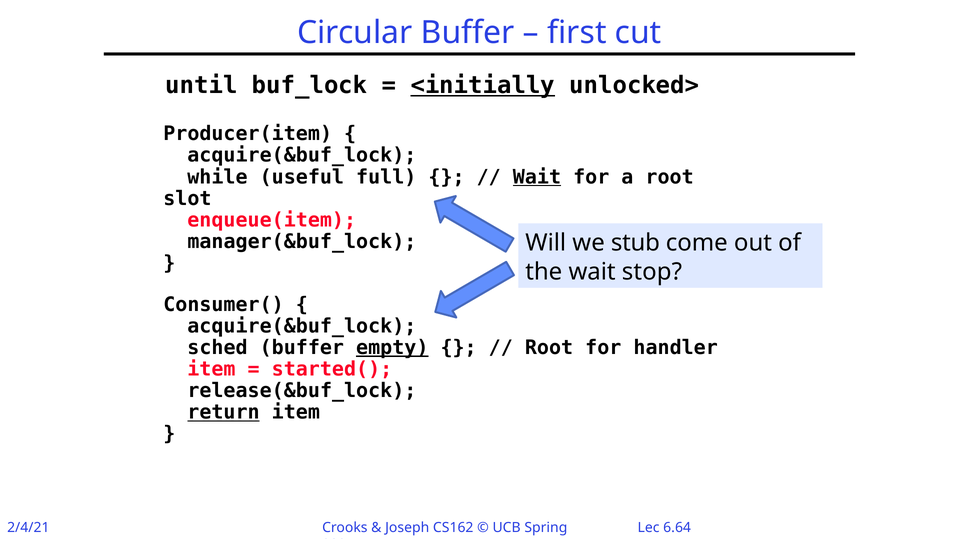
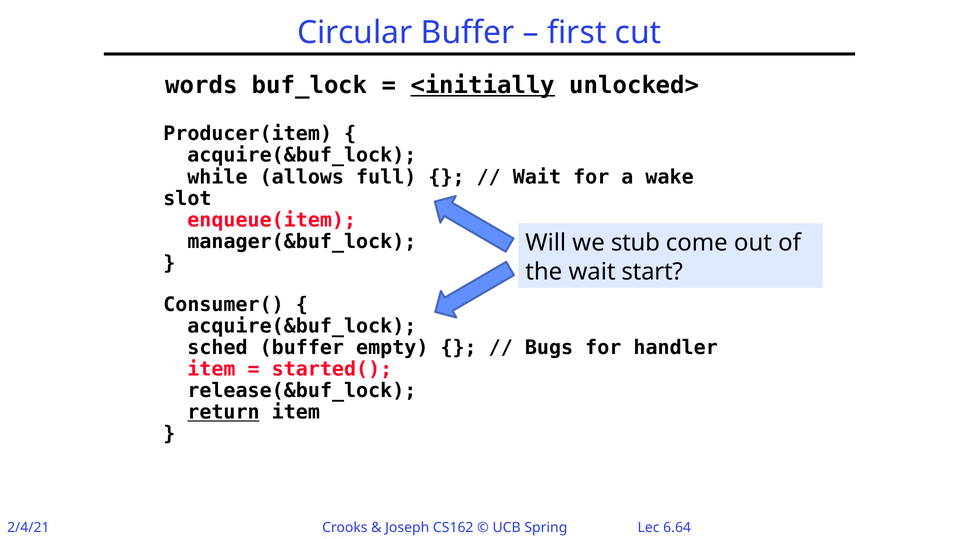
until: until -> words (201, 85)
useful: useful -> allows (302, 177)
Wait underline: present -> none (537, 177)
a root: root -> wake (670, 177)
stop: stop -> start (652, 272)
empty underline: present -> none (392, 348)
Root: Root -> Bugs (549, 348)
